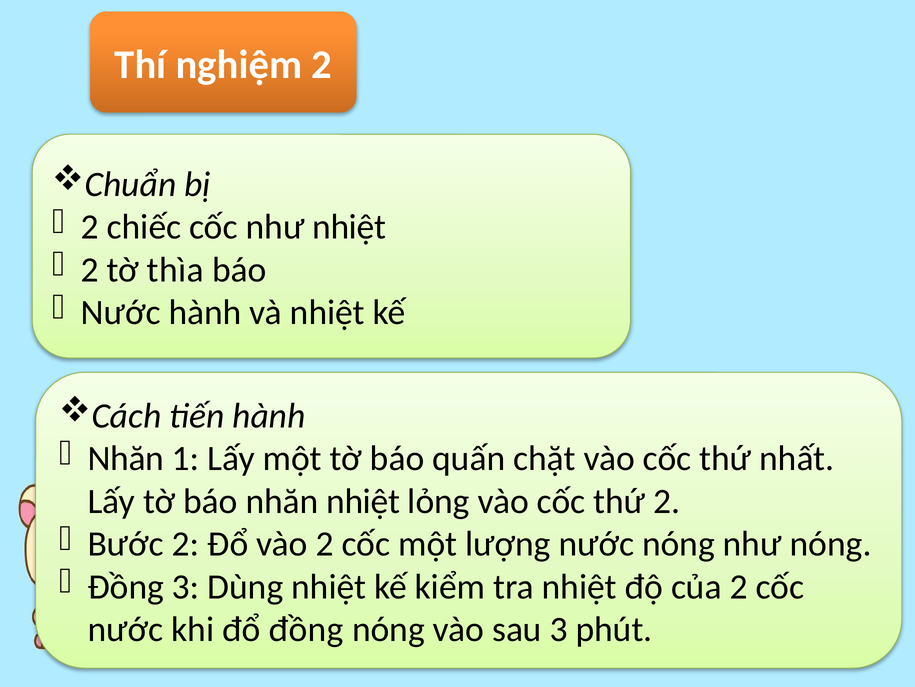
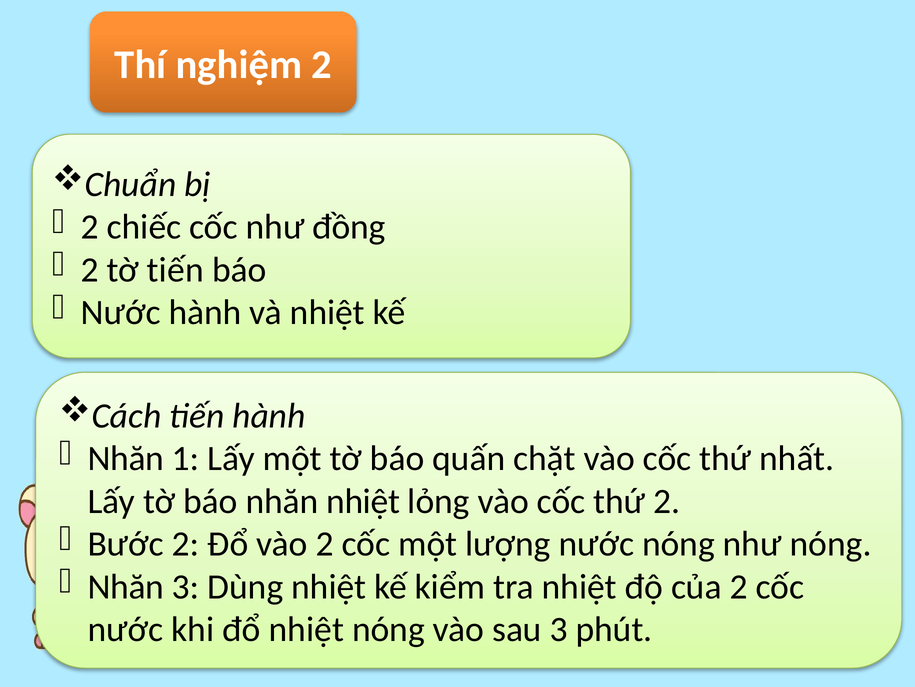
như nhiệt: nhiệt -> đồng (349, 227)
tờ thìa: thìa -> tiến (175, 270)
Đồng: Đồng -> Nhăn (126, 586)
đổ đồng: đồng -> nhiệt (306, 629)
